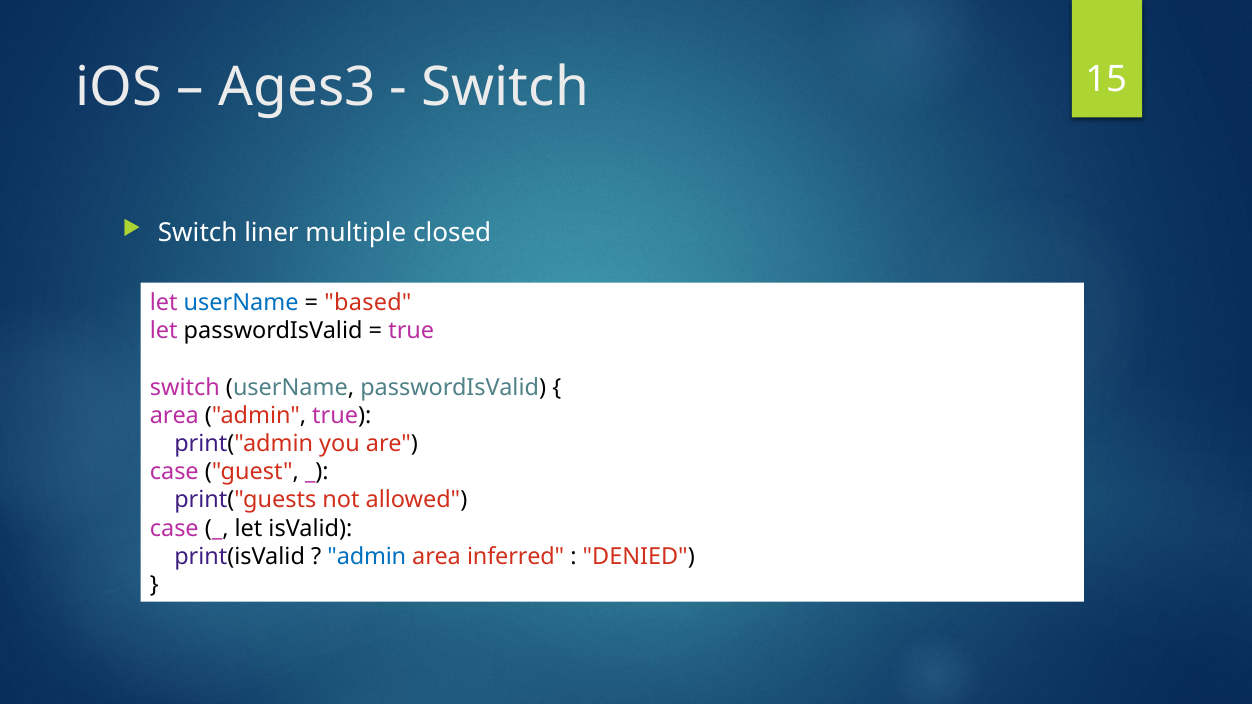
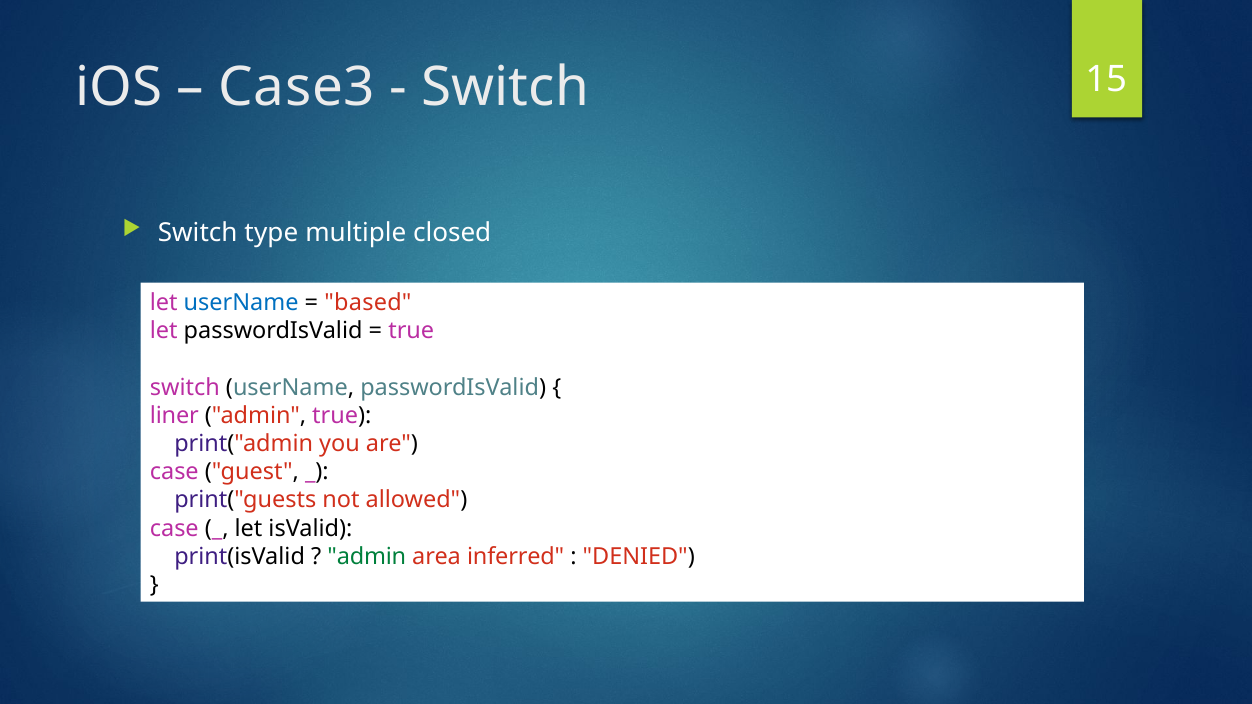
Ages3: Ages3 -> Case3 (297, 88)
liner: liner -> type (271, 233)
area: area -> liner (174, 416)
admin colour: blue -> green (367, 557)
